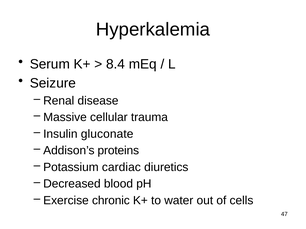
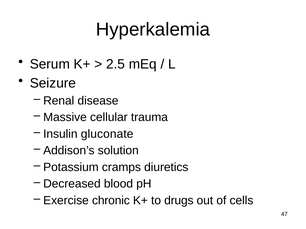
8.4: 8.4 -> 2.5 (116, 64)
proteins: proteins -> solution (118, 151)
cardiac: cardiac -> cramps (121, 168)
water: water -> drugs (179, 201)
